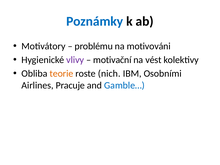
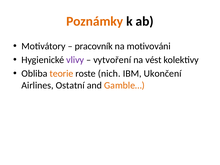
Poznámky colour: blue -> orange (95, 21)
problému: problému -> pracovník (94, 46)
motivační: motivační -> vytvoření (112, 60)
Osobními: Osobními -> Ukončení (163, 74)
Pracuje: Pracuje -> Ostatní (70, 85)
Gamble… colour: blue -> orange (124, 85)
